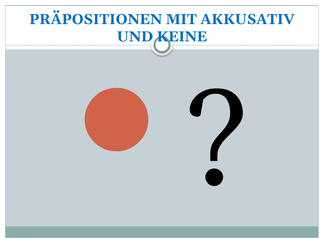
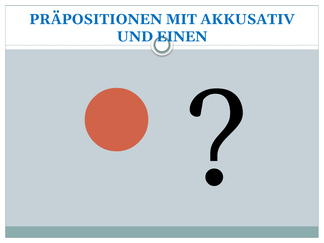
KEINE: KEINE -> EINEN (182, 37)
